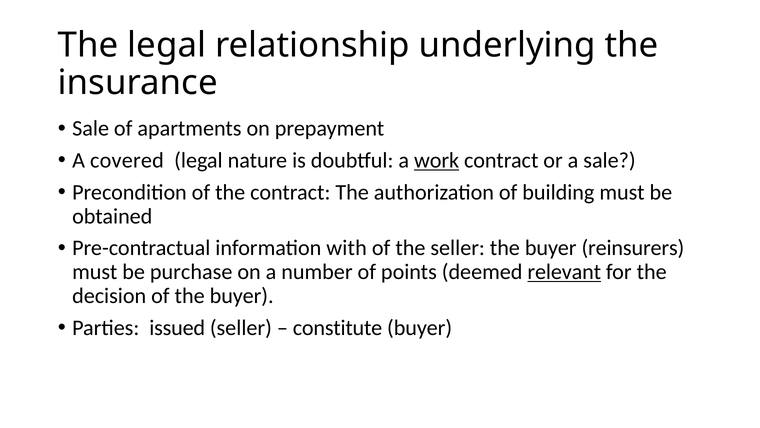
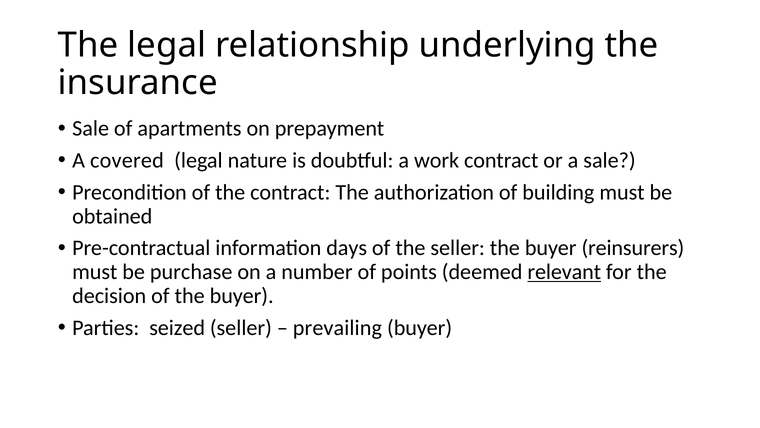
work underline: present -> none (437, 160)
with: with -> days (347, 248)
issued: issued -> seized (177, 327)
constitute: constitute -> prevailing (337, 327)
